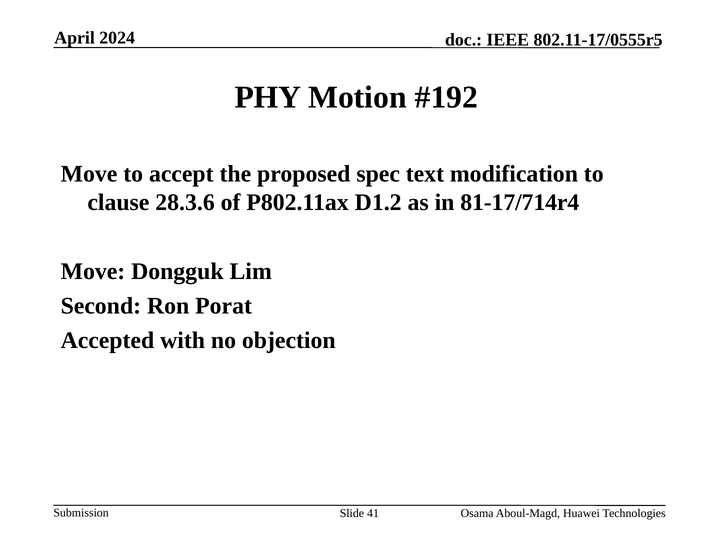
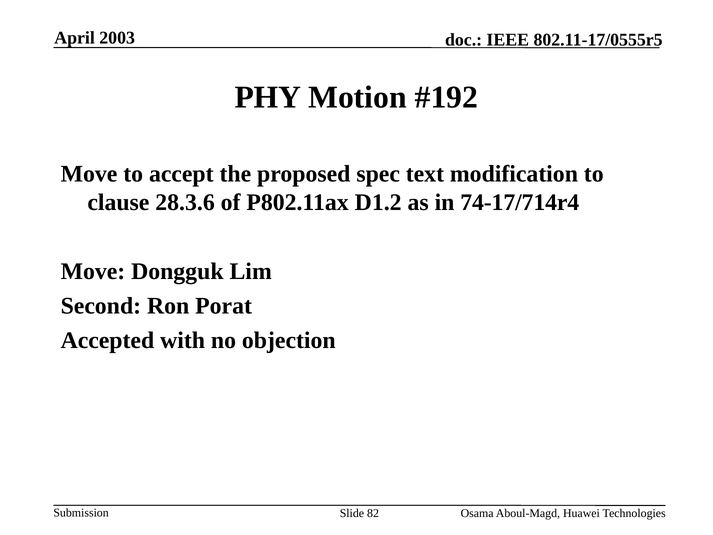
2024: 2024 -> 2003 (117, 38)
81-17/714r4: 81-17/714r4 -> 74-17/714r4 (520, 203)
41: 41 -> 82 (373, 513)
